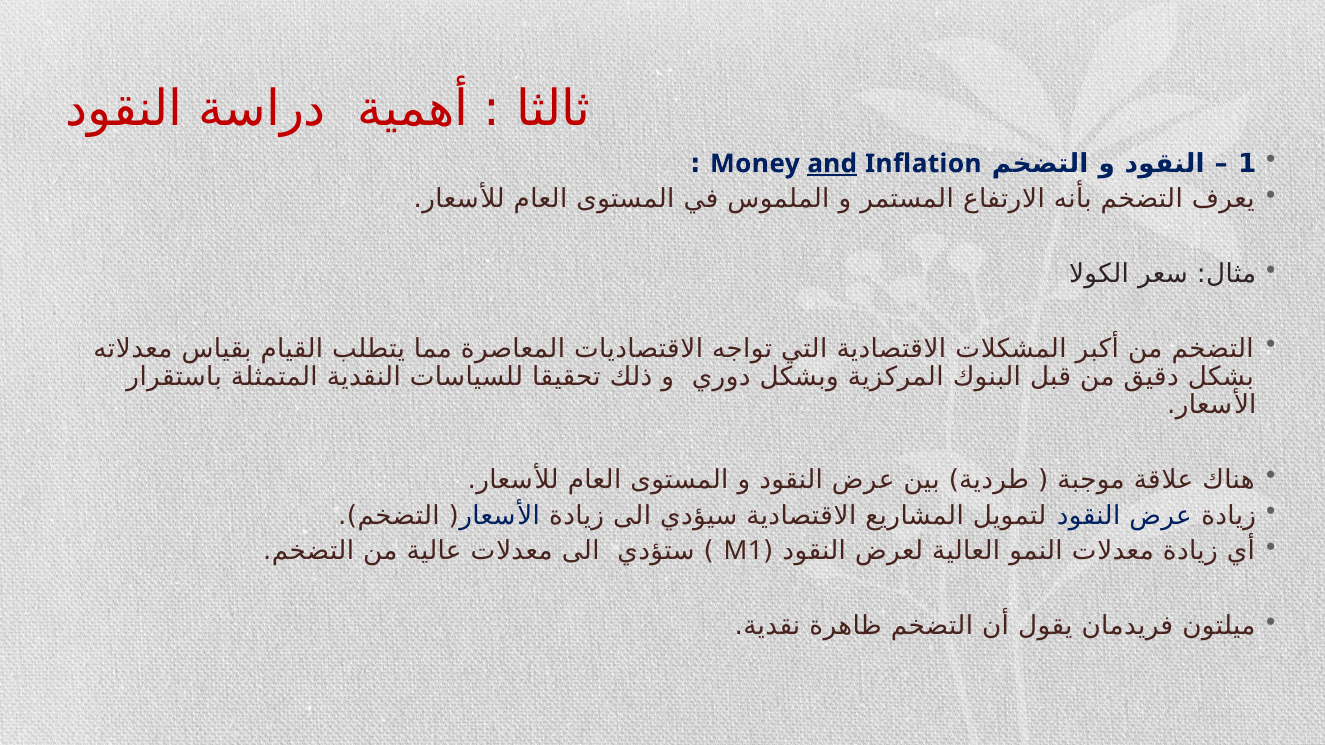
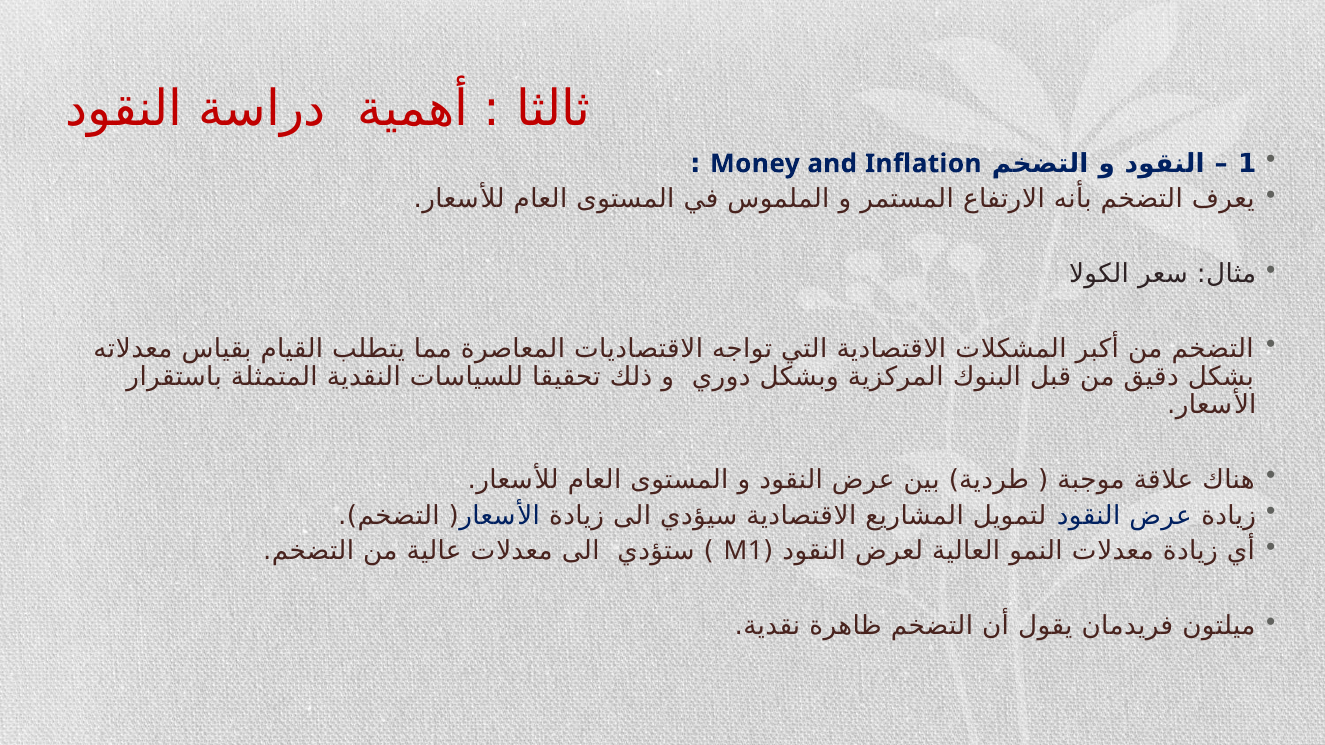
and underline: present -> none (832, 164)
